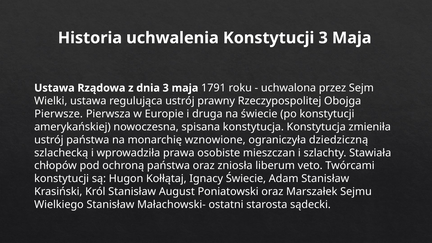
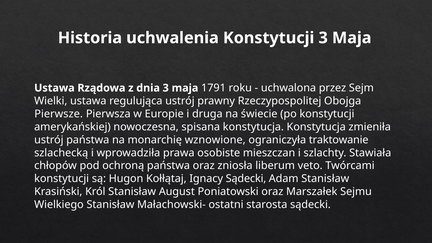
dziedziczną: dziedziczną -> traktowanie (339, 140)
Ignacy Świecie: Świecie -> Sądecki (246, 179)
